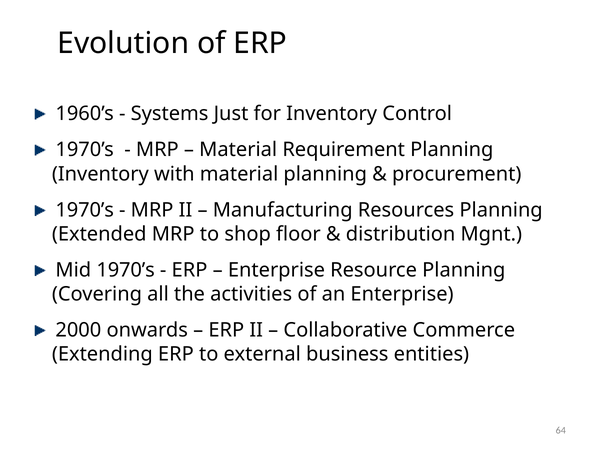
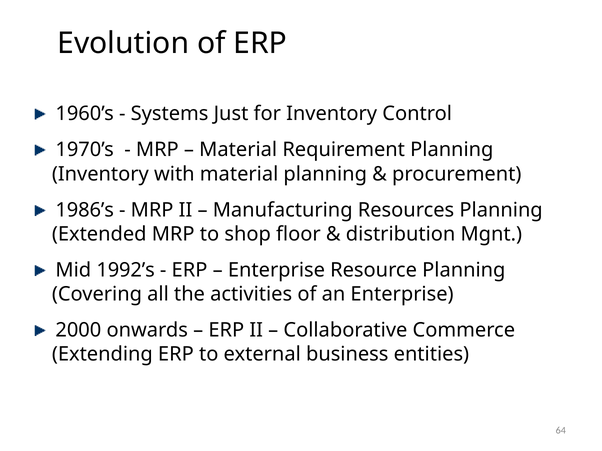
1970’s: 1970’s -> 1986’s (85, 210)
Mid 1970’s: 1970’s -> 1992’s (126, 270)
